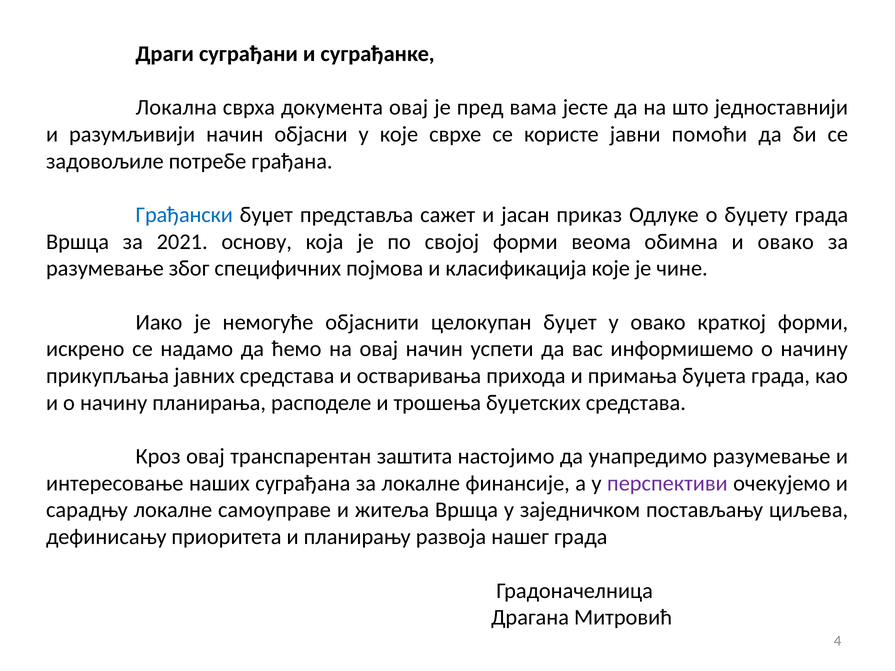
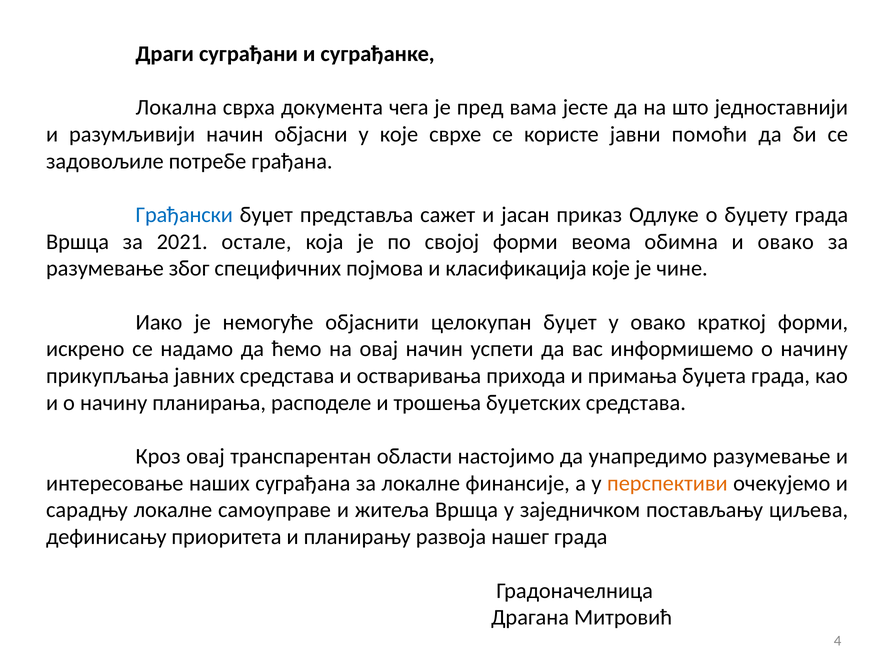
документа овај: овај -> чега (409, 108)
основу: основу -> остале (256, 242)
заштита: заштита -> области (415, 457)
перспективи colour: purple -> orange (667, 483)
